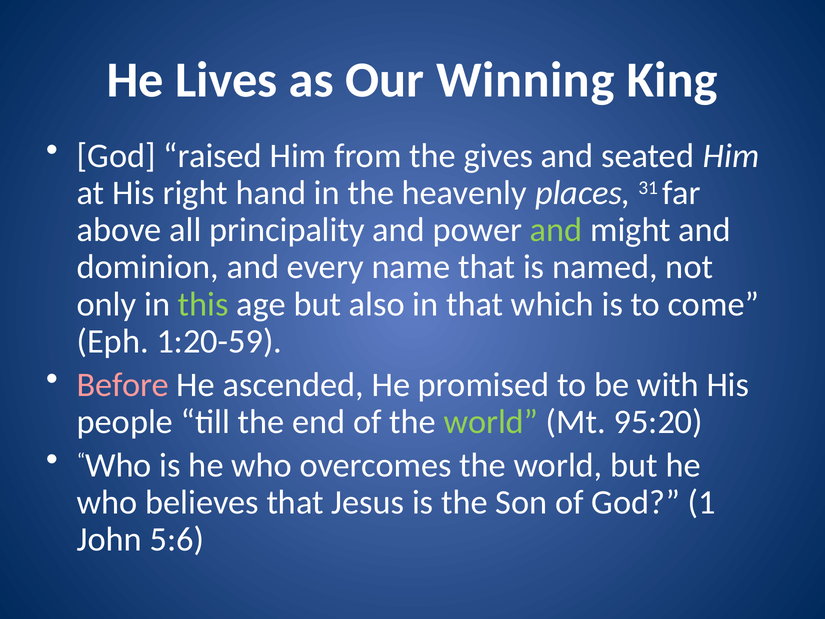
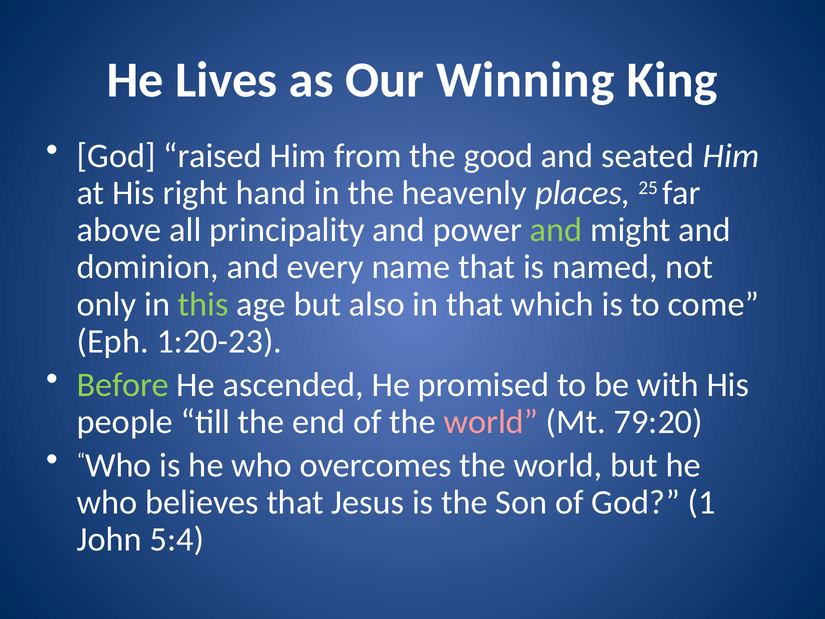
gives: gives -> good (499, 156)
31: 31 -> 25 (648, 188)
1:20-59: 1:20-59 -> 1:20-23 (219, 341)
Before colour: pink -> light green (123, 385)
world colour: light green -> pink (491, 422)
95:20: 95:20 -> 79:20 (658, 422)
5:6: 5:6 -> 5:4 (177, 539)
